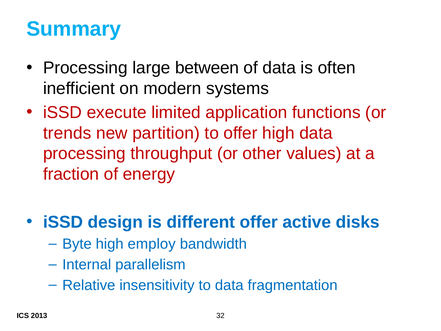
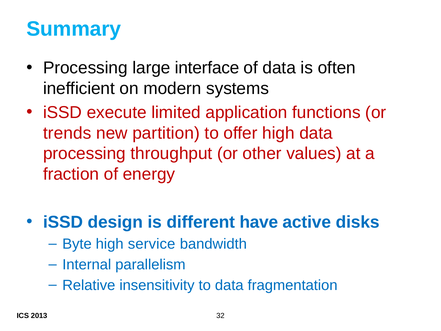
between: between -> interface (207, 68)
different offer: offer -> have (259, 222)
employ: employ -> service (152, 244)
